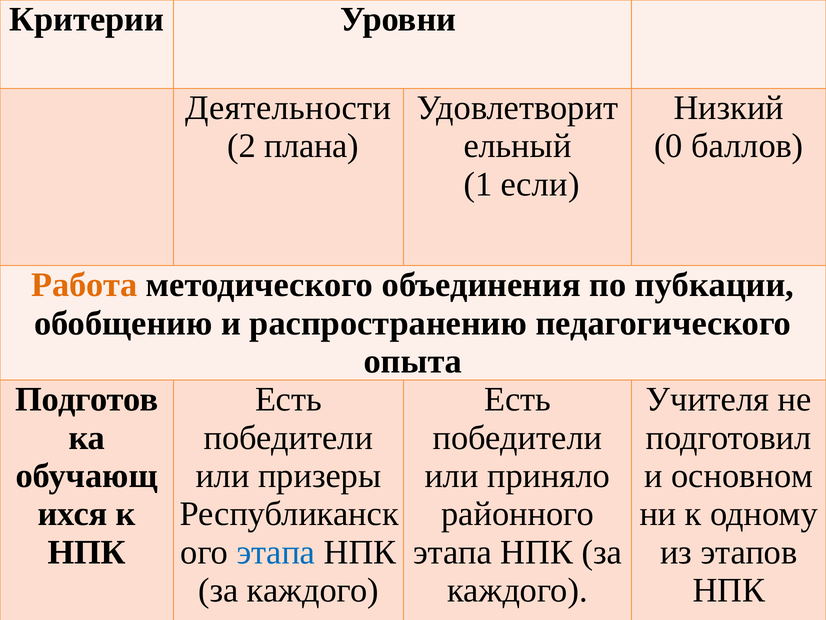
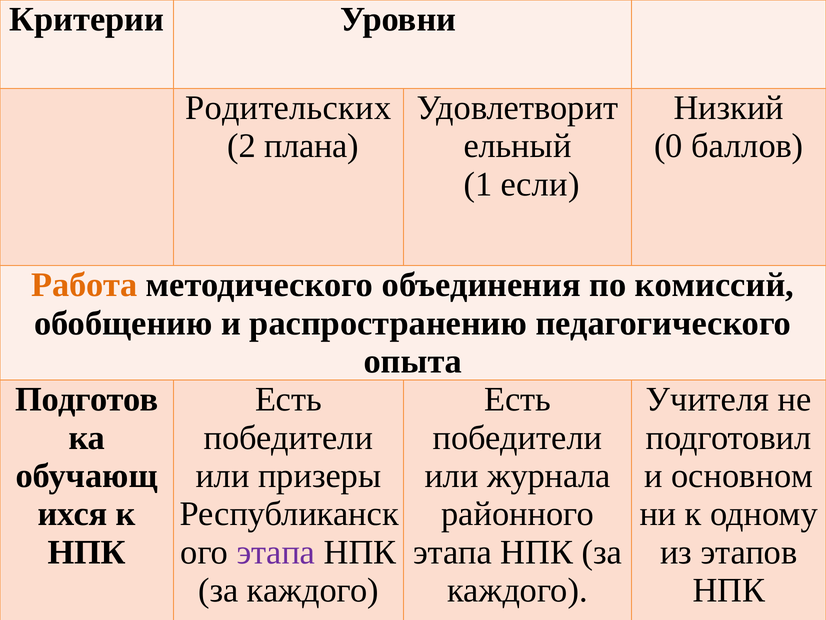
Деятельности: Деятельности -> Родительских (288, 108)
пубкации: пубкации -> комиссий (714, 285)
приняло: приняло -> журнала (549, 475)
этапа colour: blue -> purple (276, 552)
